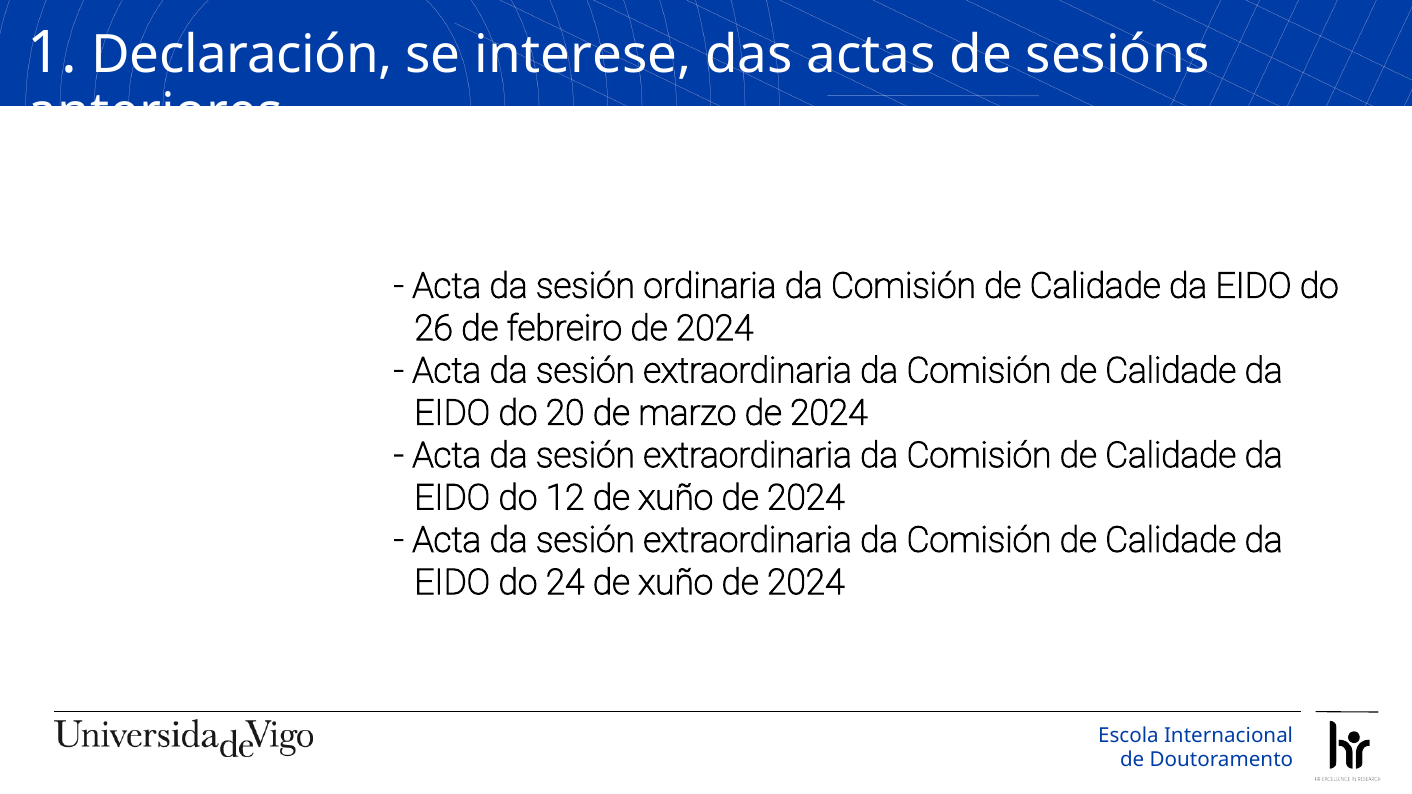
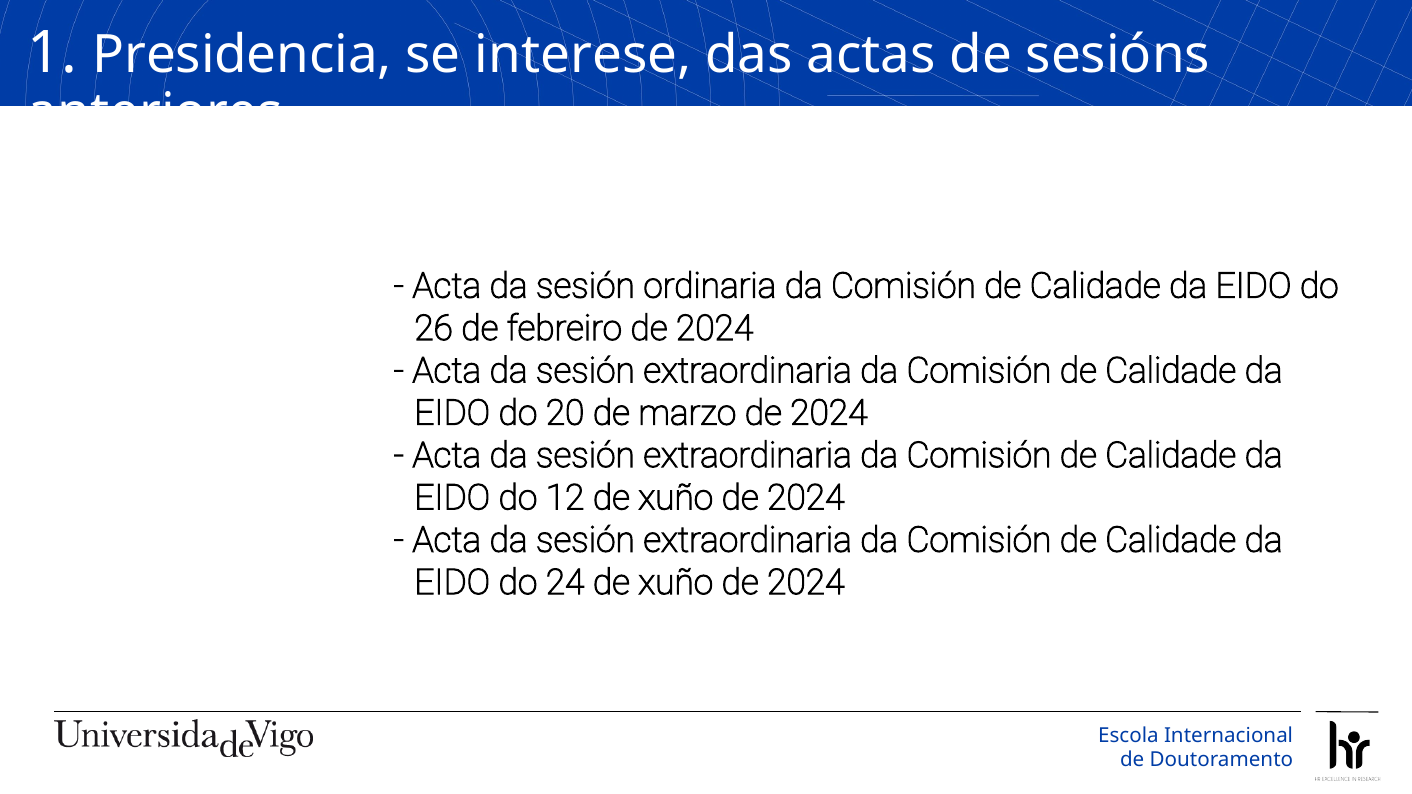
Declaración: Declaración -> Presidencia (242, 55)
